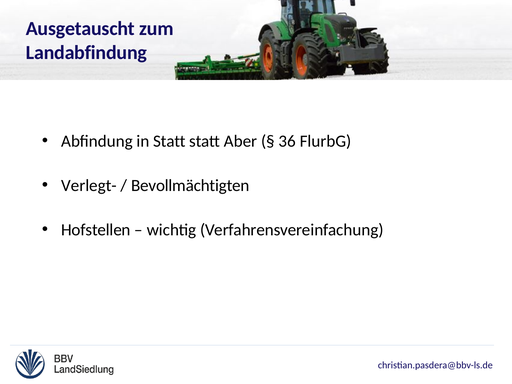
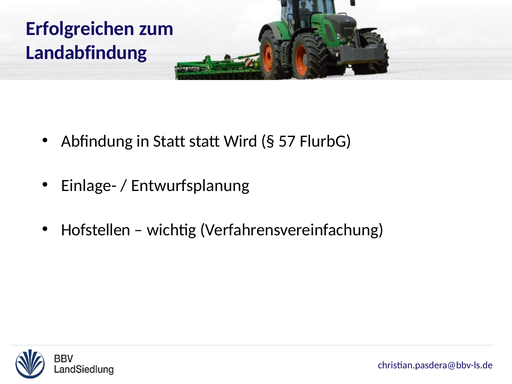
Ausgetauscht: Ausgetauscht -> Erfolgreichen (80, 29)
Aber: Aber -> Wird (241, 141)
36: 36 -> 57 (287, 141)
Verlegt-: Verlegt- -> Einlage- (89, 185)
Bevollmächtigten: Bevollmächtigten -> Entwurfsplanung (190, 185)
